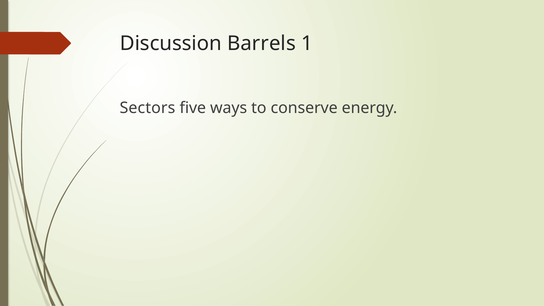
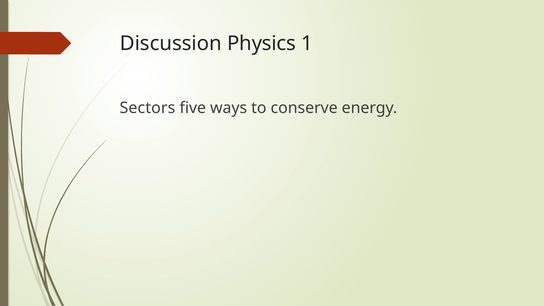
Barrels: Barrels -> Physics (262, 44)
